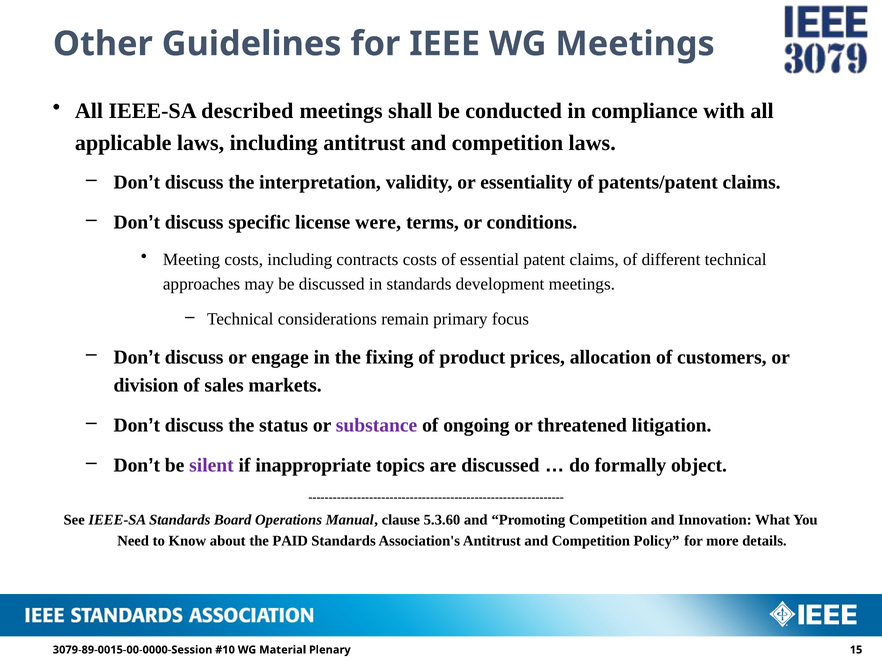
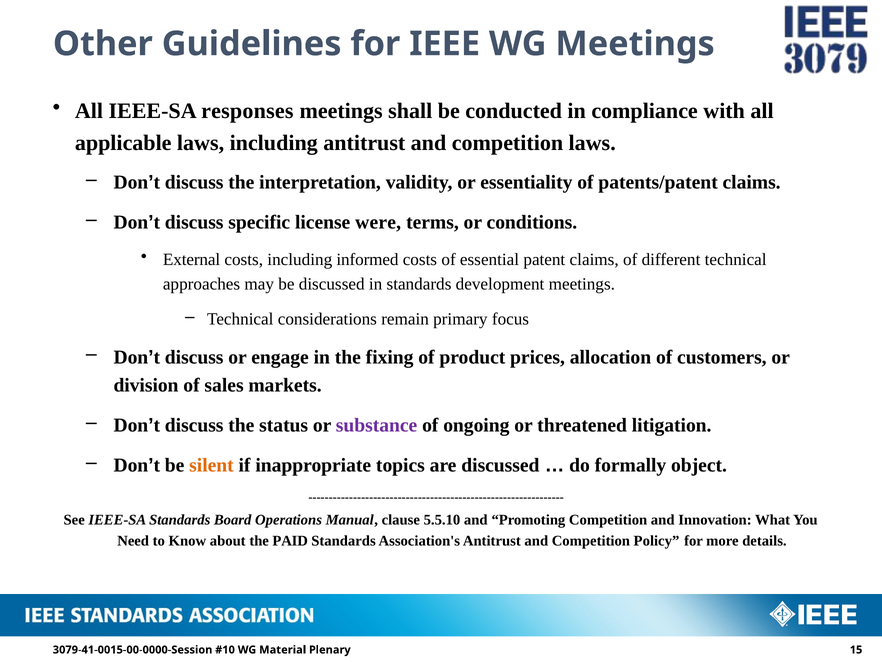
described: described -> responses (247, 111)
Meeting: Meeting -> External (192, 259)
contracts: contracts -> informed (367, 259)
silent colour: purple -> orange (211, 465)
5.3.60: 5.3.60 -> 5.5.10 (442, 520)
3079-89-0015-00-0000-Session: 3079-89-0015-00-0000-Session -> 3079-41-0015-00-0000-Session (133, 649)
